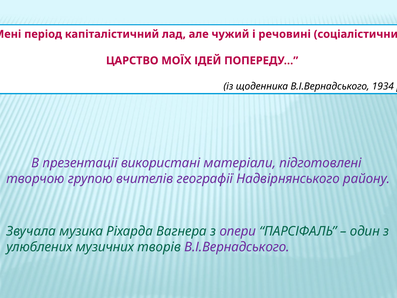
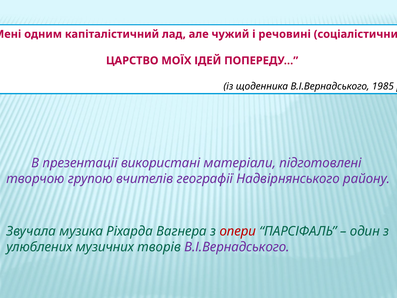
період: період -> одним (43, 34)
1934: 1934 -> 1985 (383, 86)
опери colour: purple -> red (238, 231)
